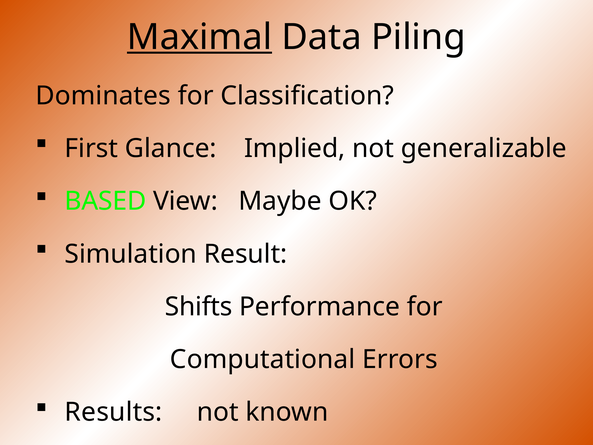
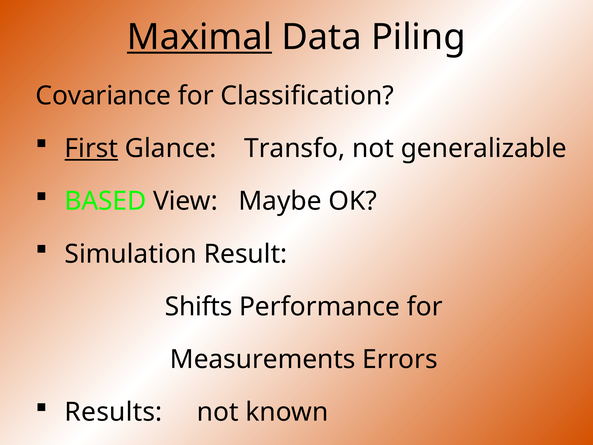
Dominates: Dominates -> Covariance (103, 96)
First underline: none -> present (91, 148)
Implied: Implied -> Transfo (295, 148)
Computational: Computational -> Measurements (263, 359)
